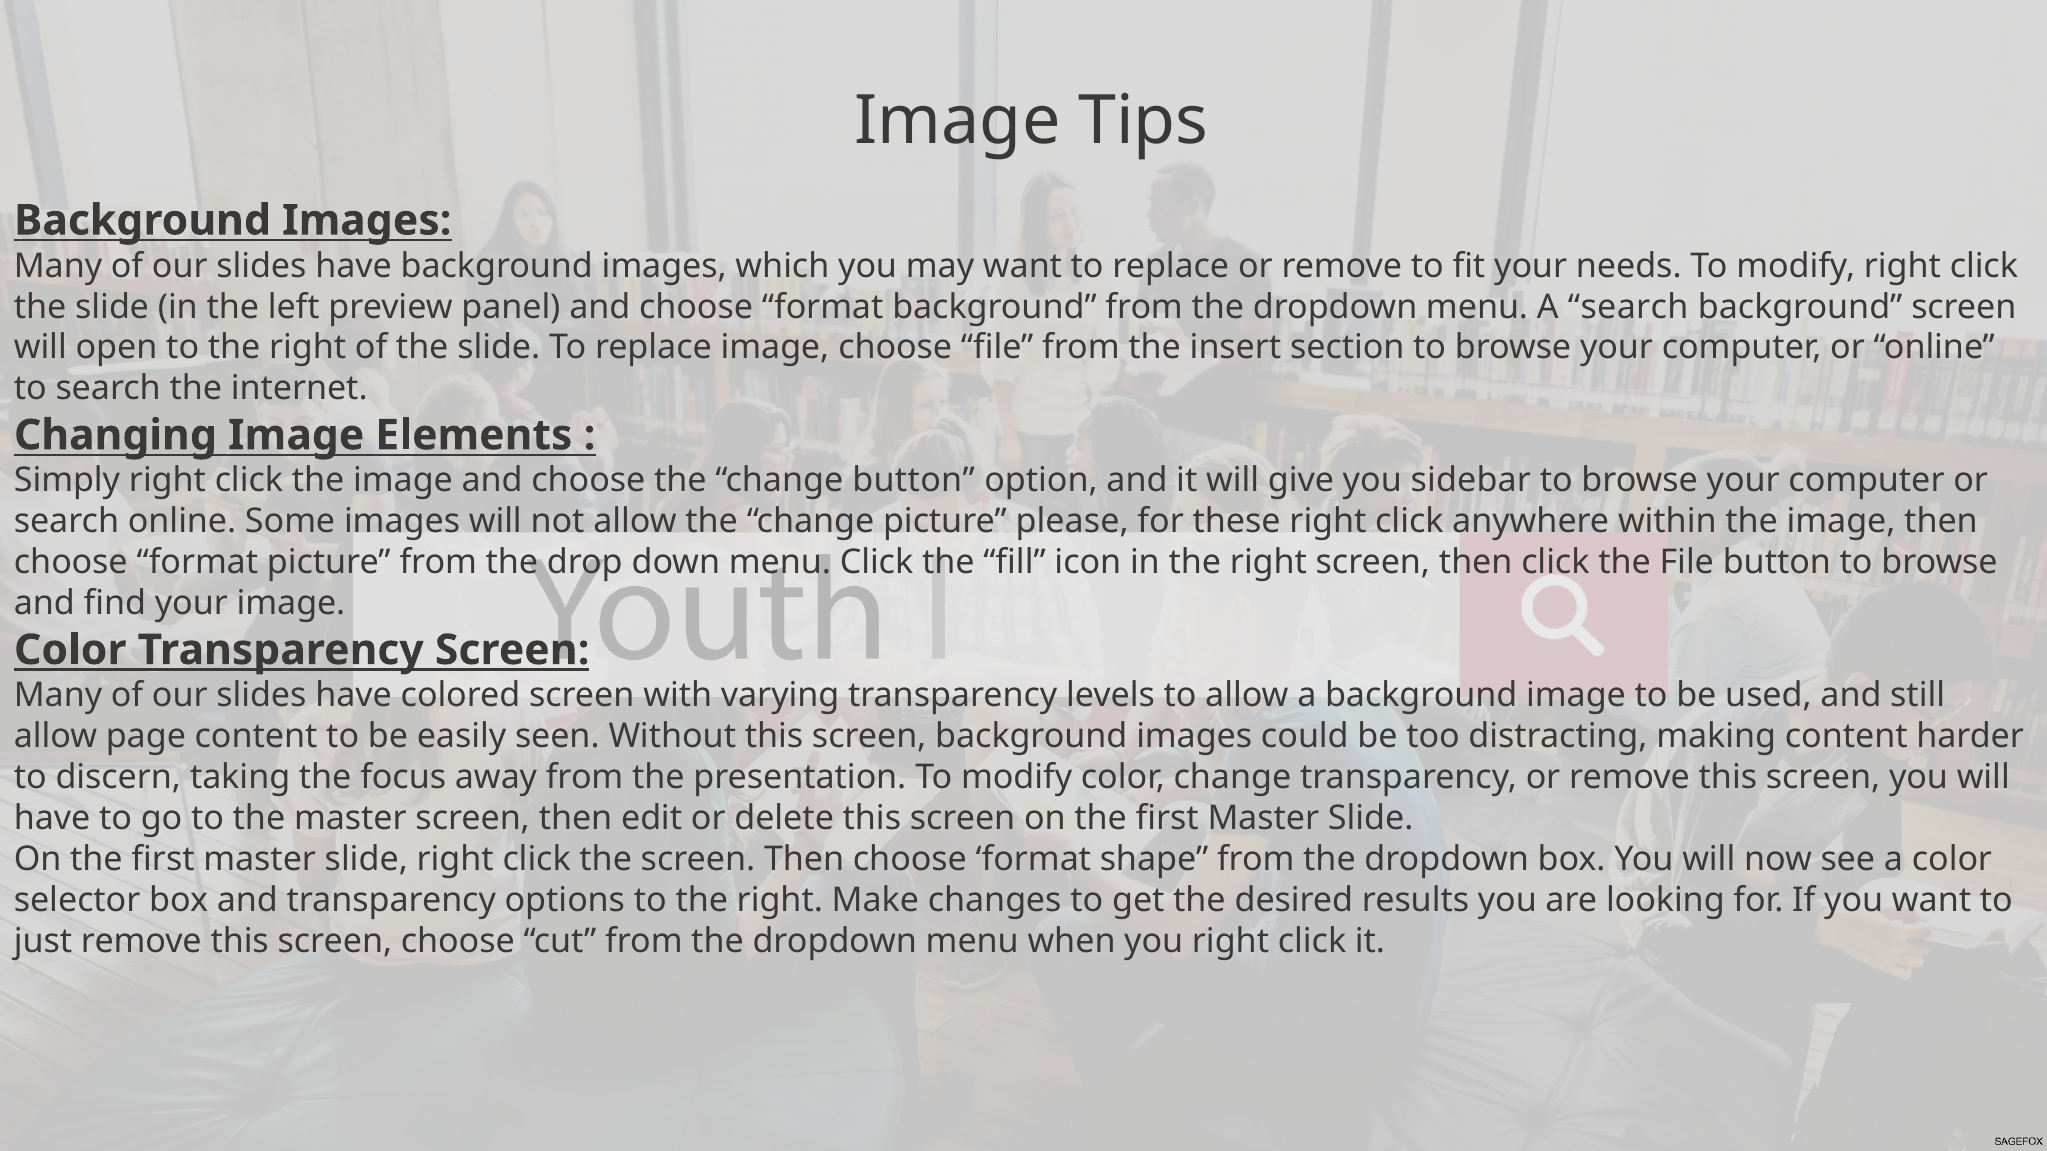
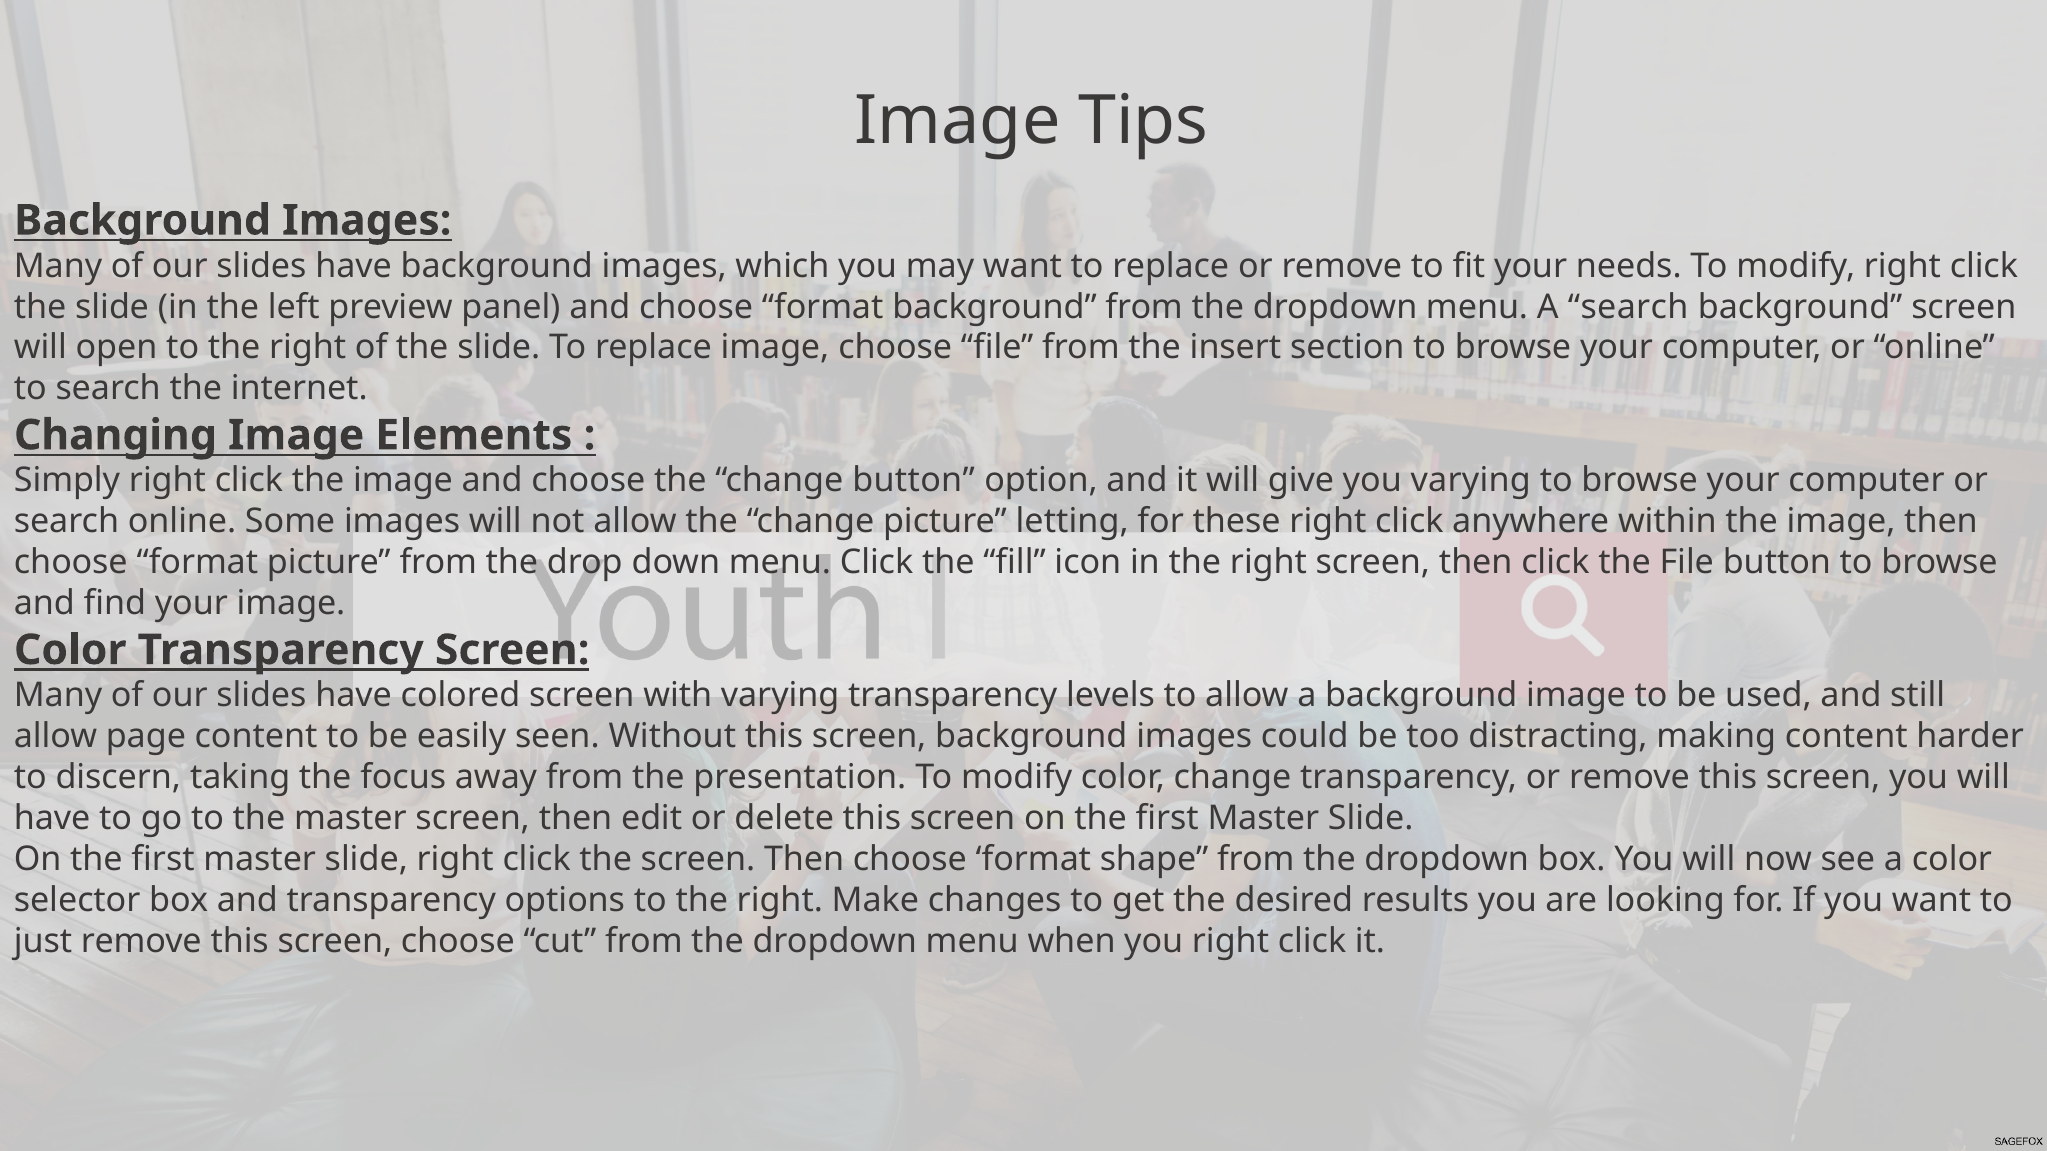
you sidebar: sidebar -> varying (1471, 481)
please: please -> letting (1072, 522)
